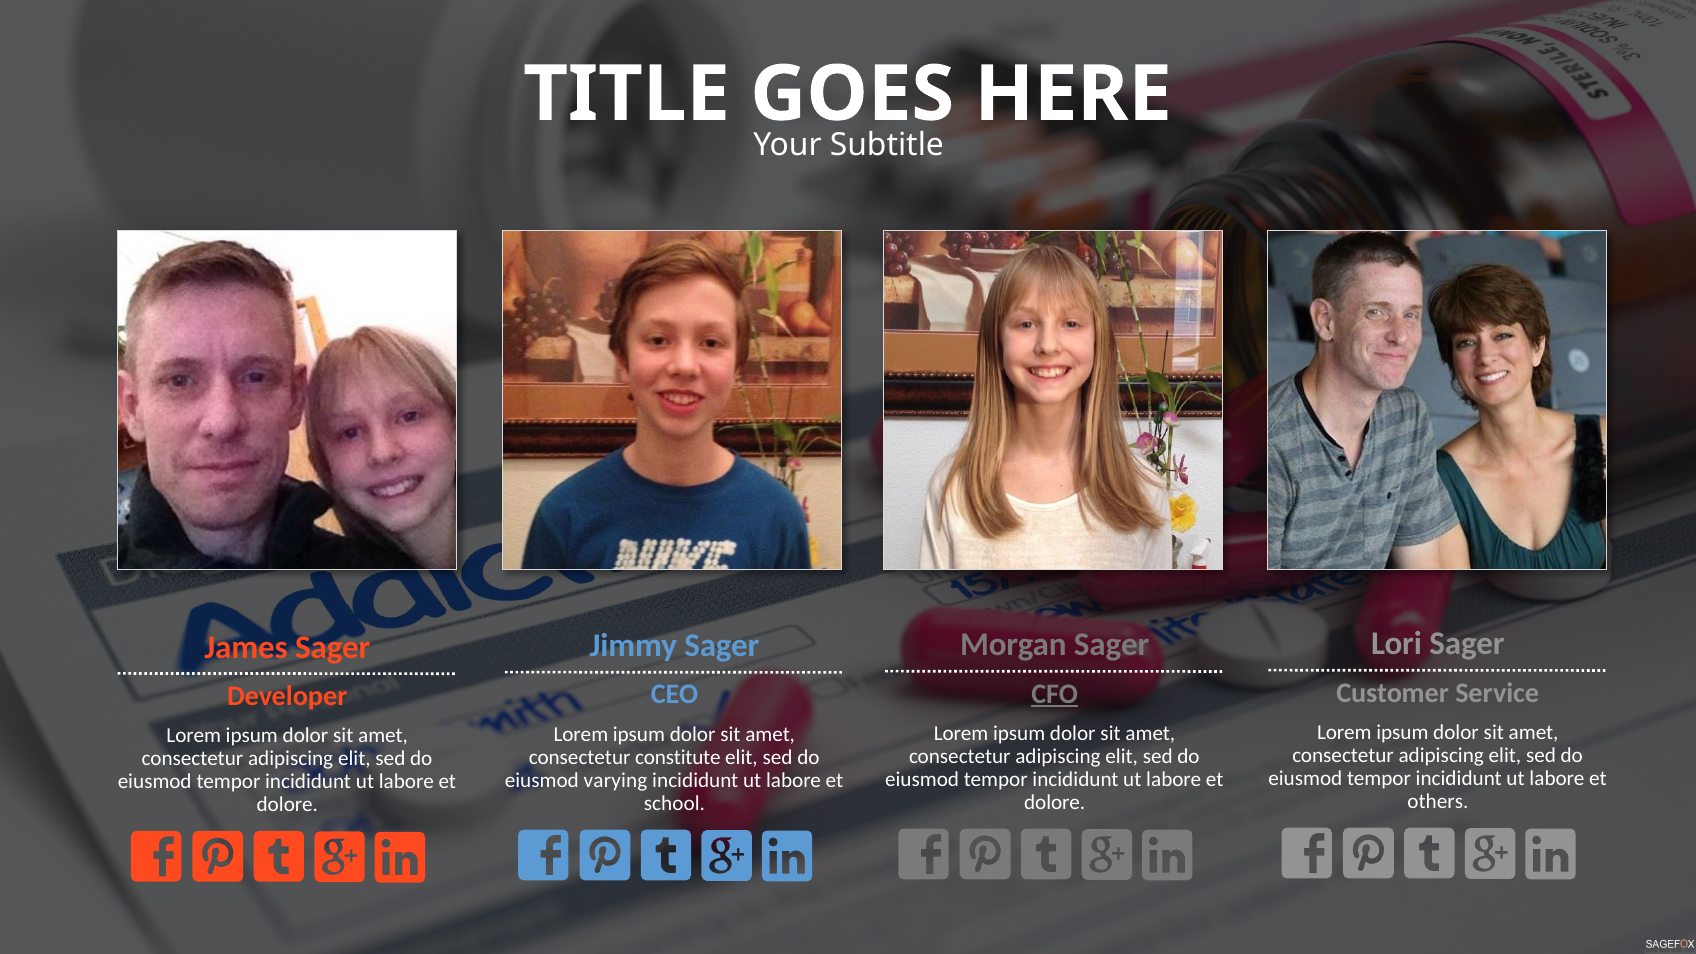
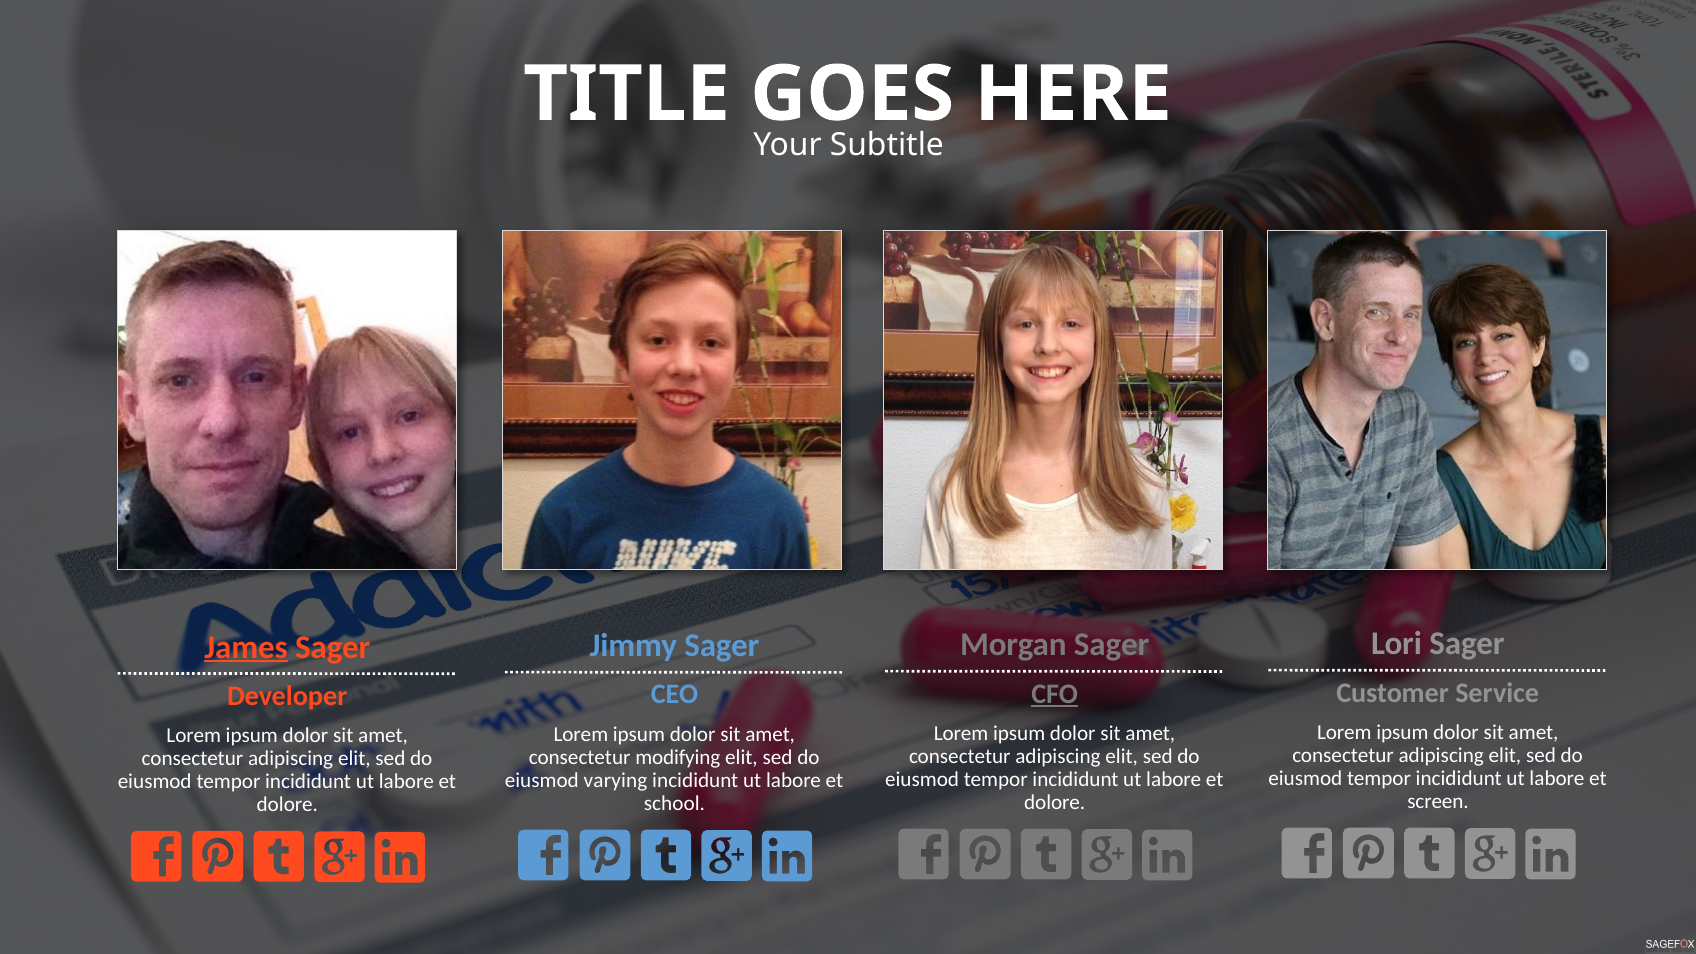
James underline: none -> present (246, 647)
constitute: constitute -> modifying (678, 757)
others: others -> screen (1438, 801)
